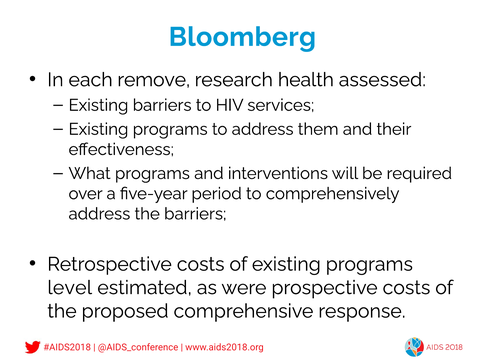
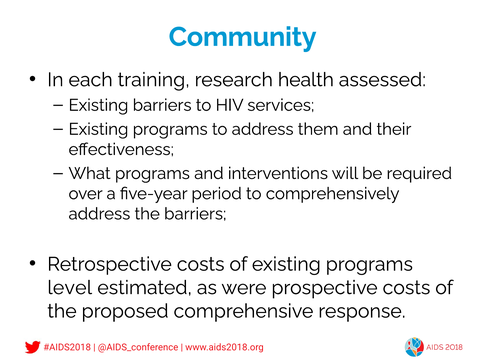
Bloomberg: Bloomberg -> Community (243, 37)
remove: remove -> training (154, 80)
